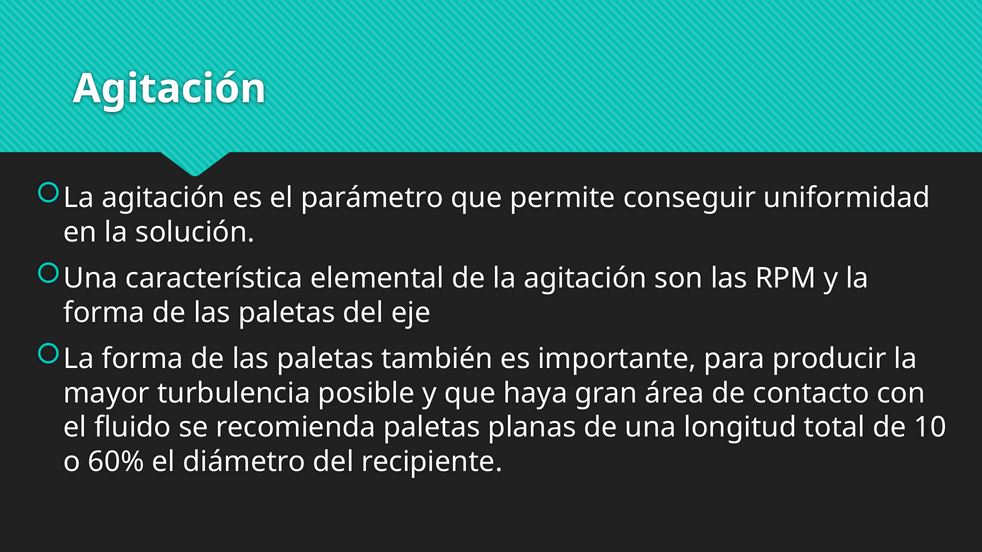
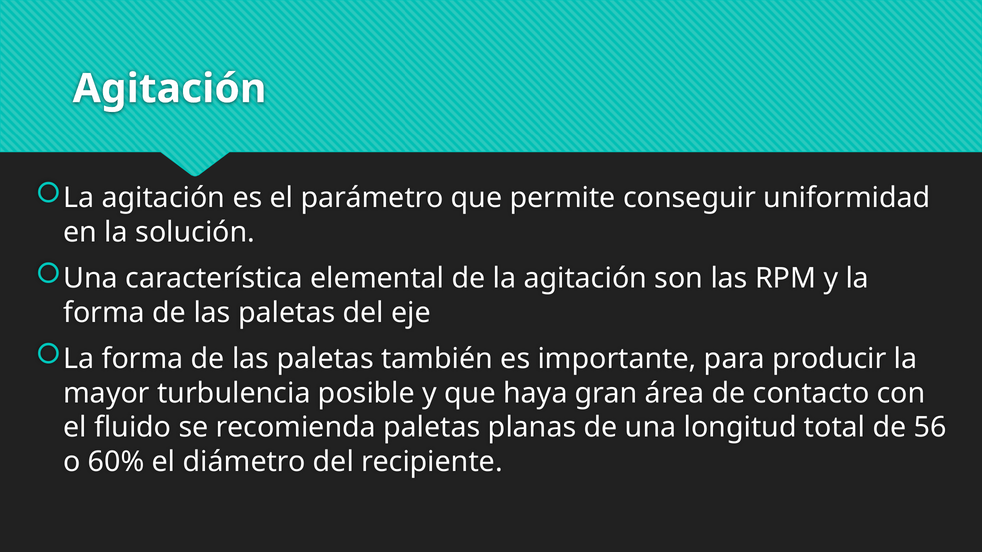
10: 10 -> 56 (930, 428)
